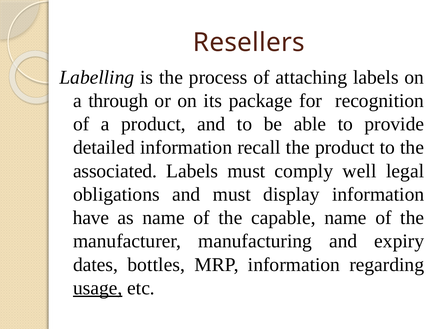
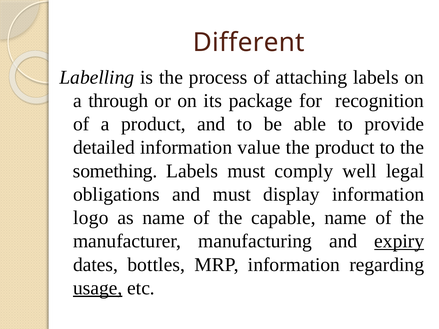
Resellers: Resellers -> Different (249, 42)
recall: recall -> value (259, 148)
associated: associated -> something (115, 171)
have: have -> logo (91, 218)
expiry underline: none -> present (399, 241)
